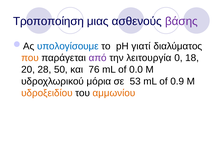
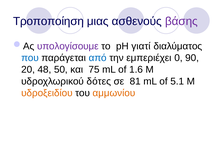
υπολογίσουμε colour: blue -> purple (68, 46)
που colour: orange -> blue (30, 58)
από colour: purple -> blue (98, 58)
λειτουργία: λειτουργία -> εμπεριέχει (149, 58)
18: 18 -> 90 (192, 58)
28: 28 -> 48 (44, 70)
76: 76 -> 75 (94, 70)
0.0: 0.0 -> 1.6 (136, 70)
μόρια: μόρια -> δότες (99, 82)
53: 53 -> 81 (135, 82)
0.9: 0.9 -> 5.1 (177, 82)
